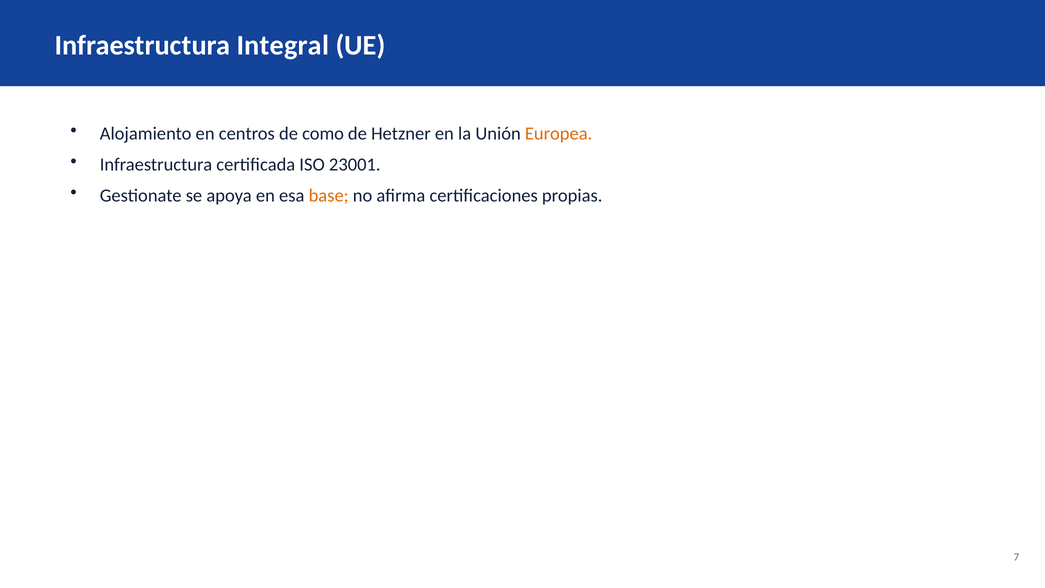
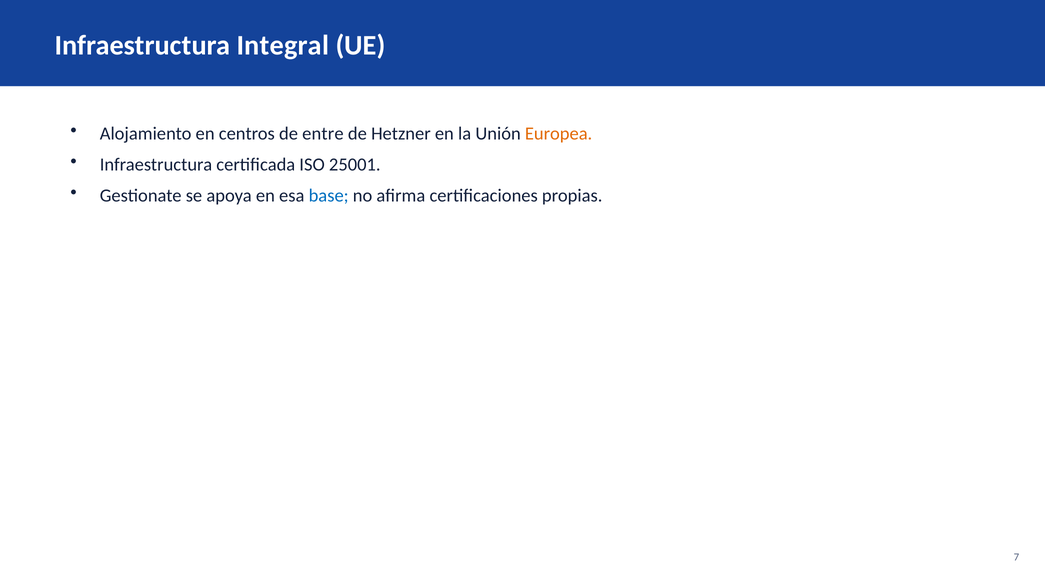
como: como -> entre (323, 134)
23001: 23001 -> 25001 (355, 165)
base colour: orange -> blue (329, 196)
